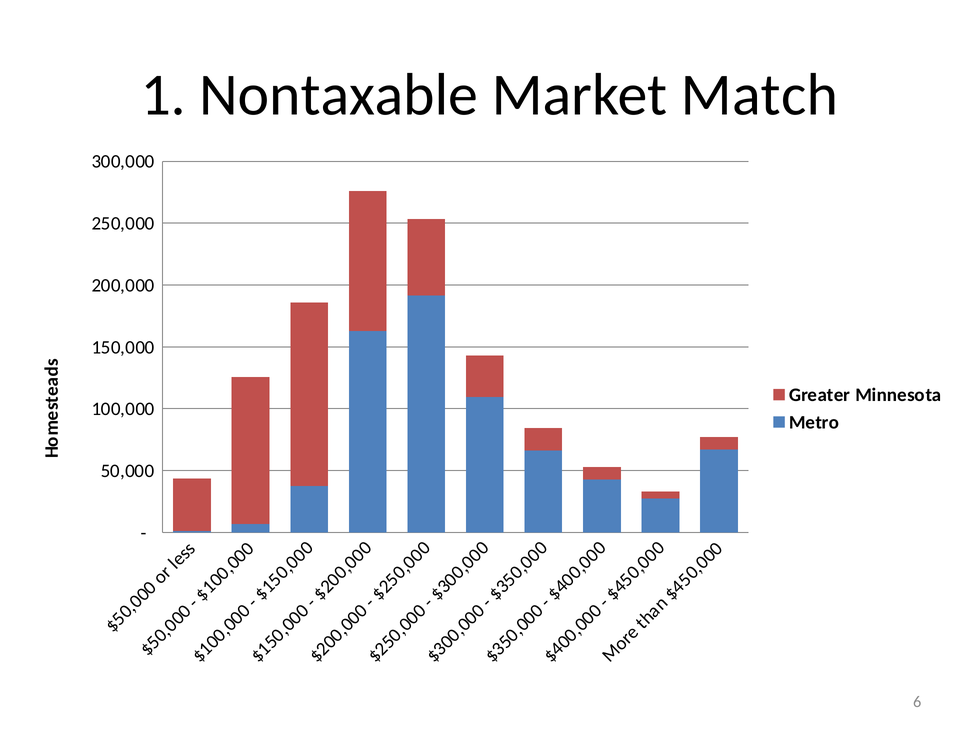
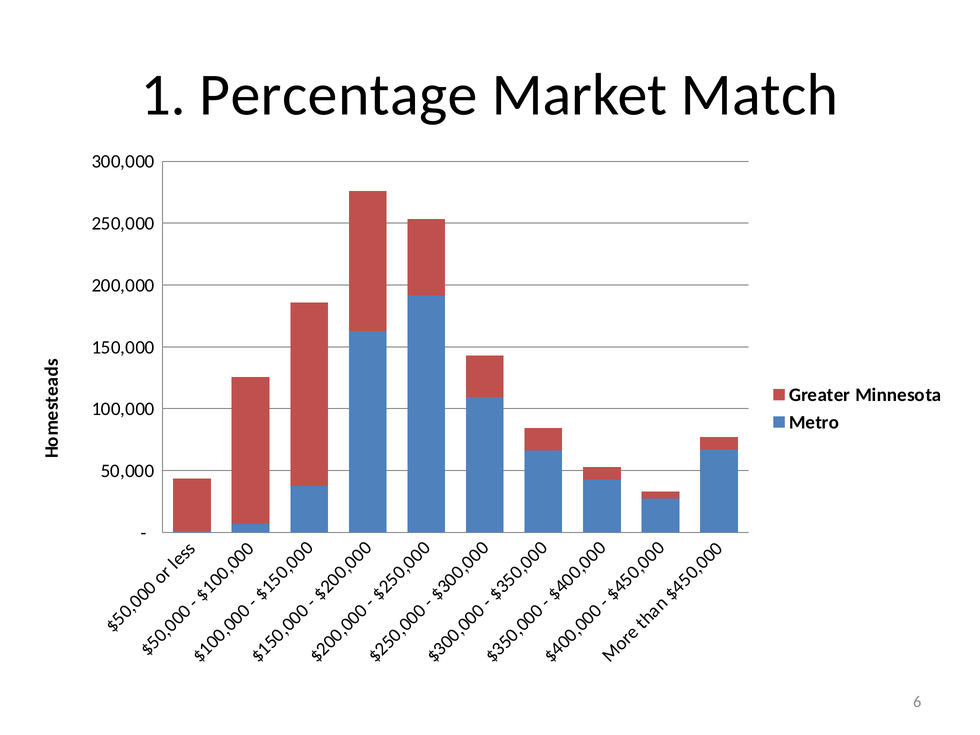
Nontaxable: Nontaxable -> Percentage (339, 95)
